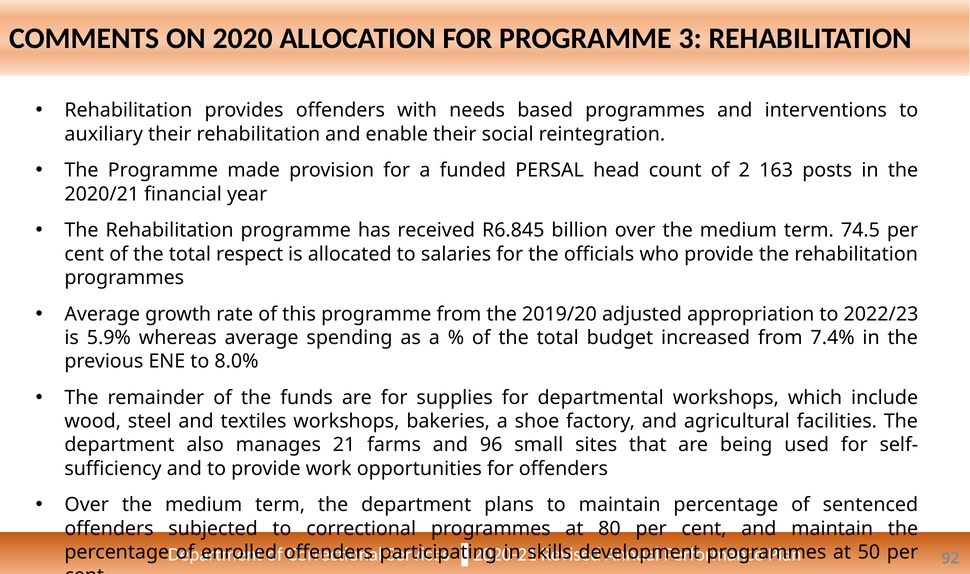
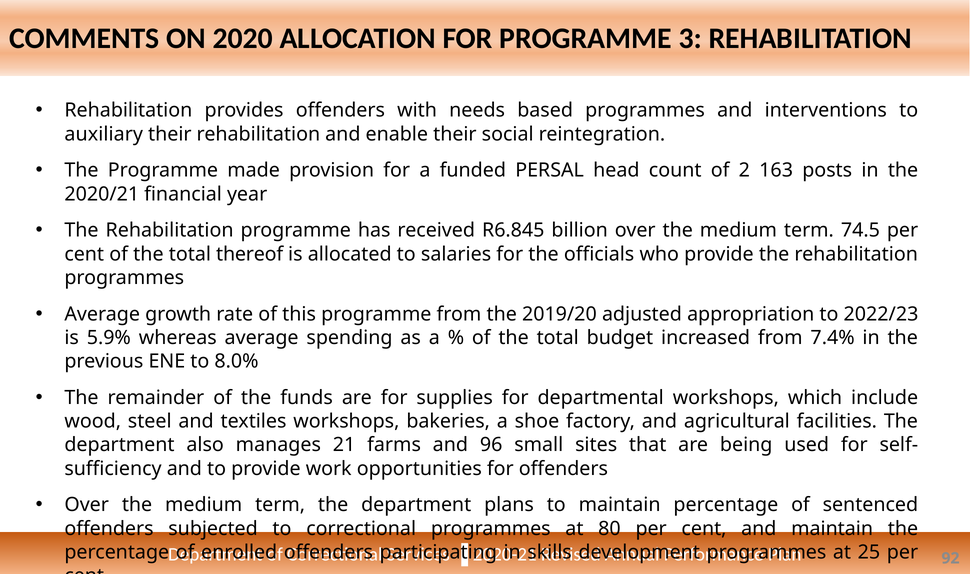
respect: respect -> thereof (250, 254)
50: 50 -> 25 (869, 552)
